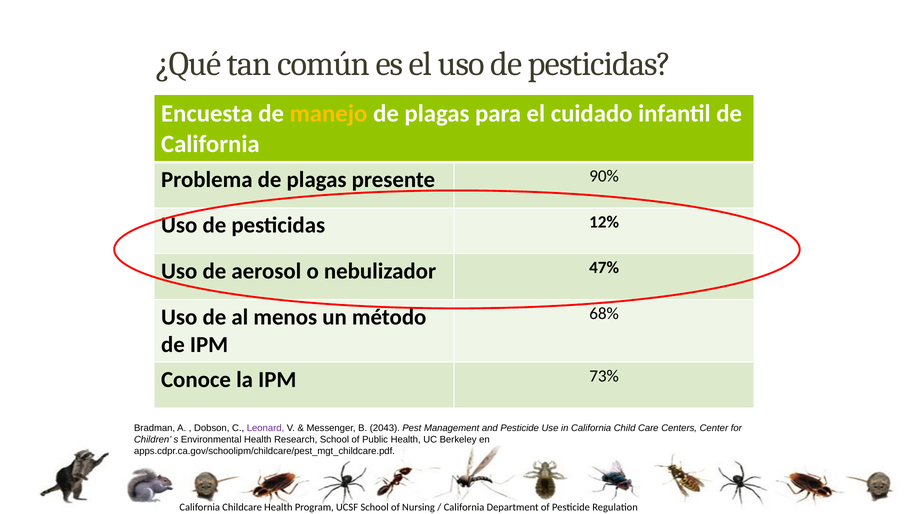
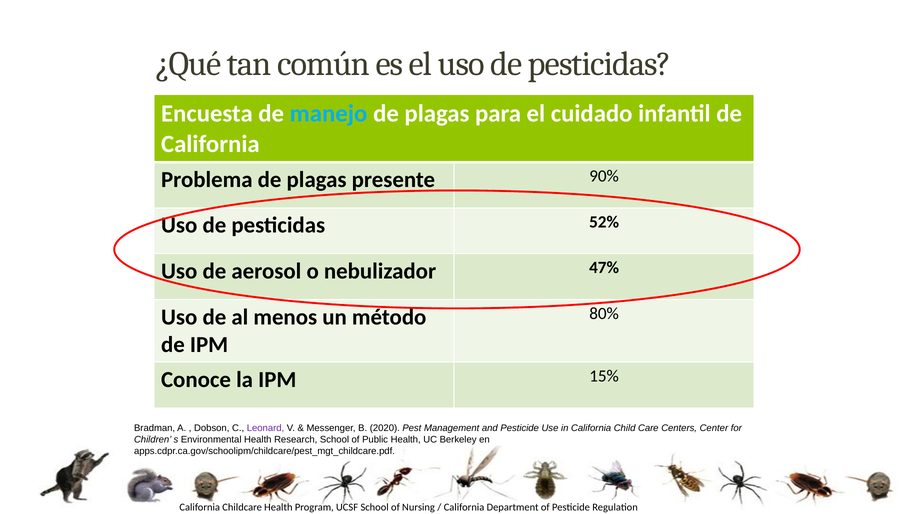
manejo colour: yellow -> light blue (329, 114)
12%: 12% -> 52% (604, 222)
68%: 68% -> 80% (604, 314)
73%: 73% -> 15% (604, 376)
2043: 2043 -> 2020 (385, 428)
